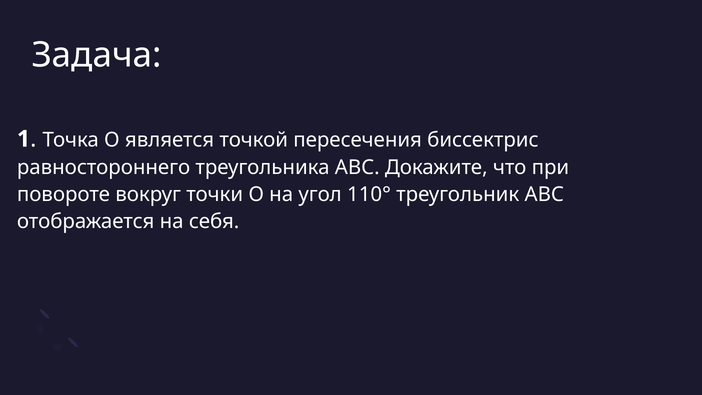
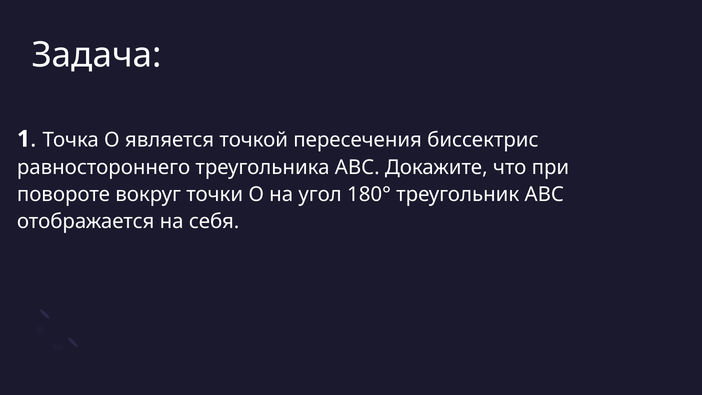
110°: 110° -> 180° (369, 194)
